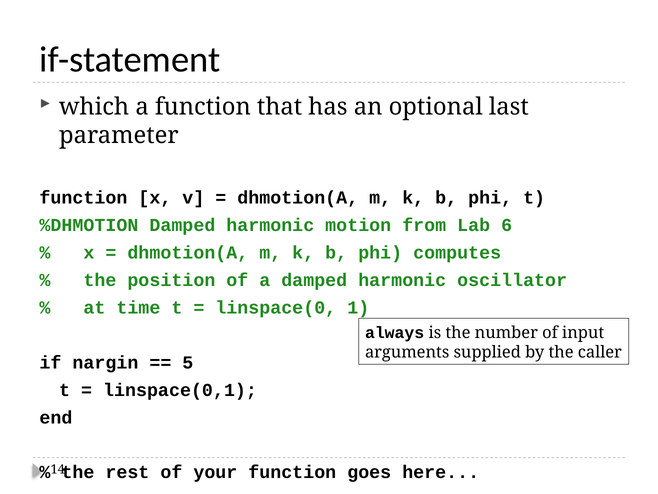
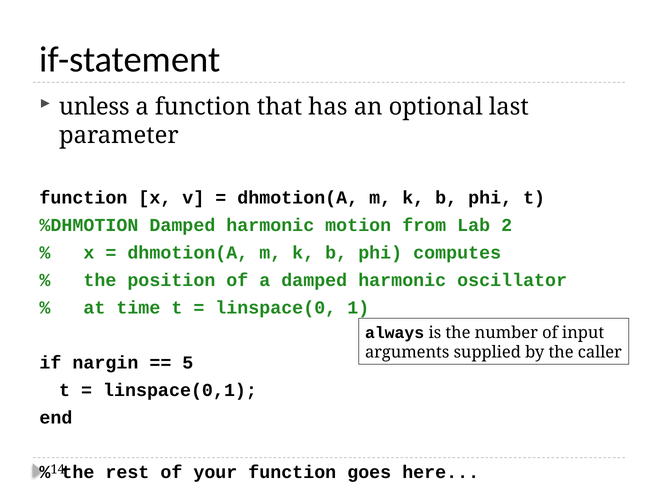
which: which -> unless (94, 107)
6: 6 -> 2 (507, 225)
